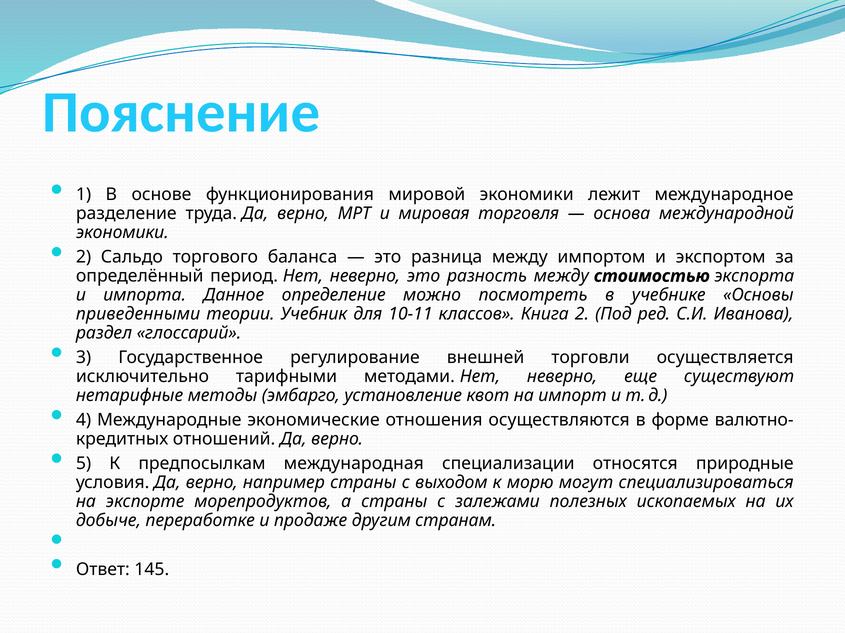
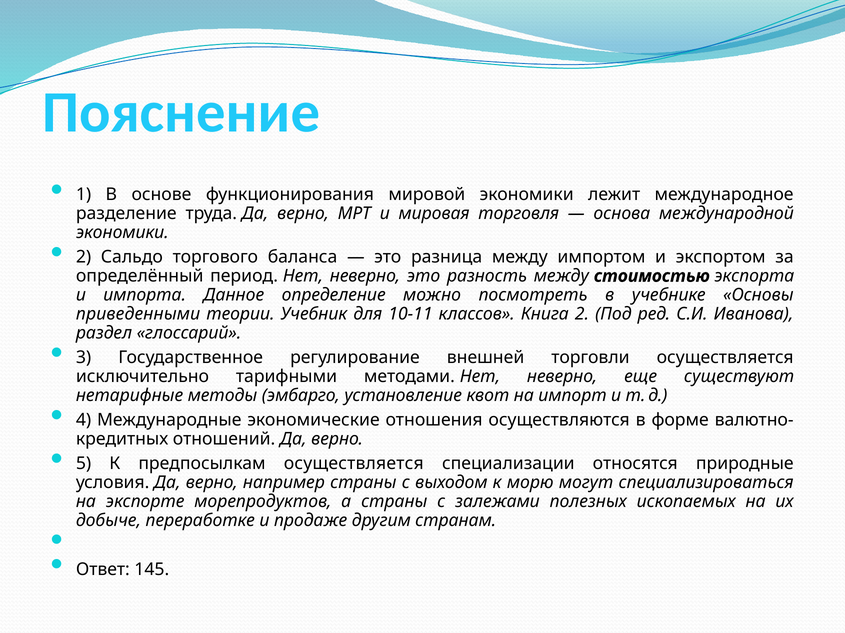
предпосылкам международная: международная -> осуществляется (354, 464)
